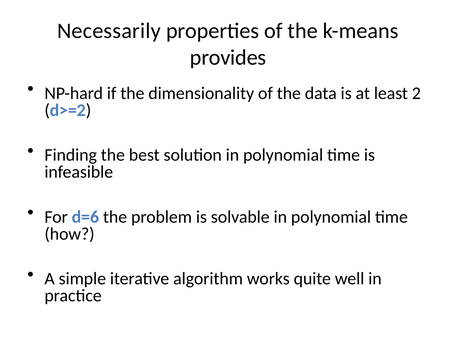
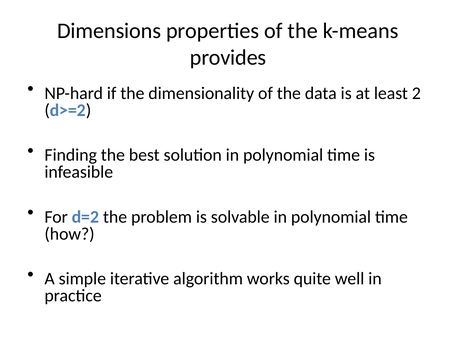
Necessarily: Necessarily -> Dimensions (109, 31)
d=6: d=6 -> d=2 (85, 217)
